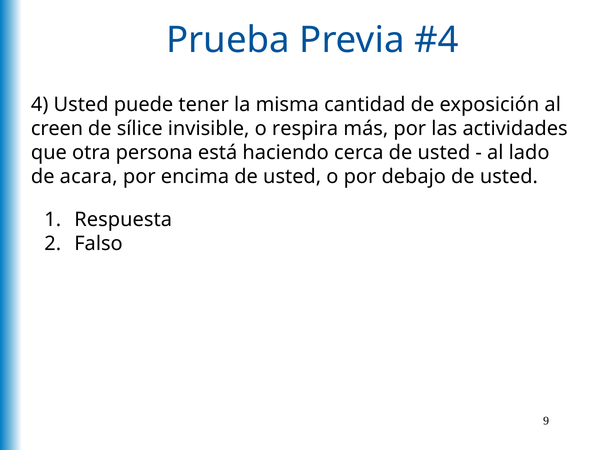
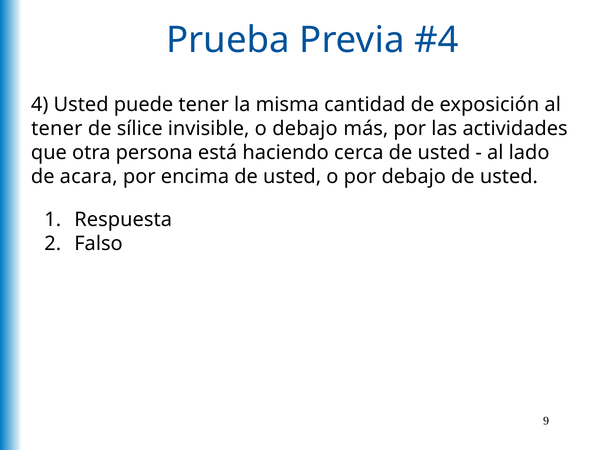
creen: creen -> tener (57, 128)
o respira: respira -> debajo (305, 128)
